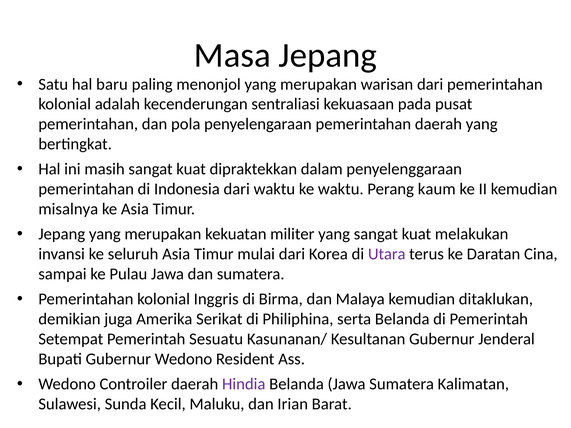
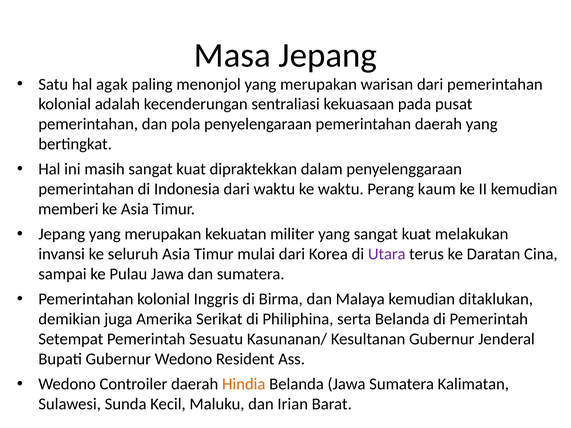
baru: baru -> agak (112, 84)
misalnya: misalnya -> memberi (68, 209)
Hindia colour: purple -> orange (244, 384)
